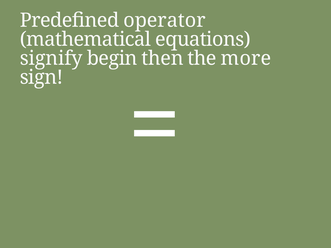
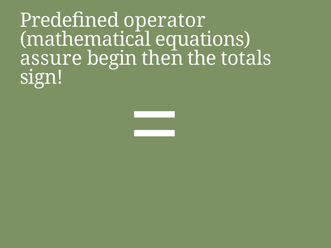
signify: signify -> assure (51, 58)
more: more -> totals (246, 58)
